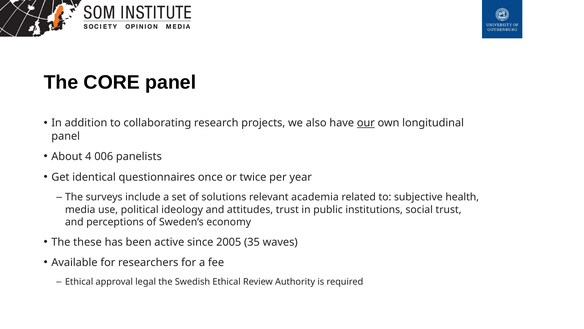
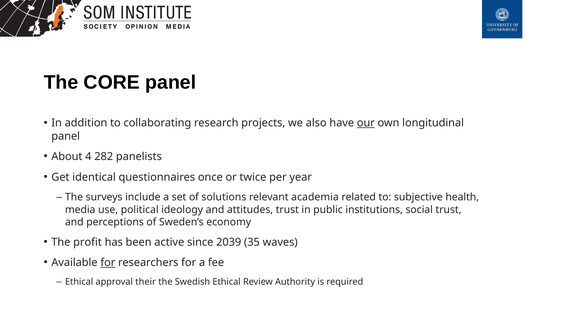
006: 006 -> 282 (104, 156)
these: these -> profit (88, 242)
2005: 2005 -> 2039 (229, 242)
for underline: none -> present (108, 262)
legal: legal -> their (146, 281)
